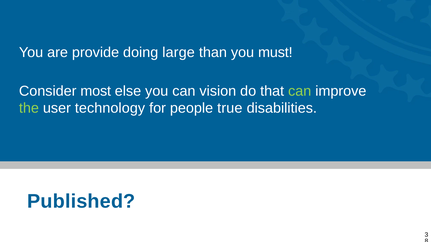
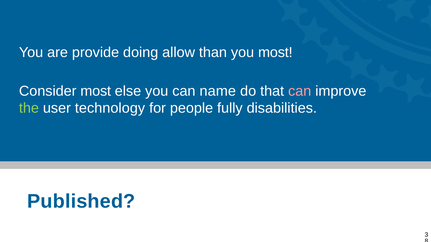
large: large -> allow (179, 52)
you must: must -> most (275, 52)
vision: vision -> name (218, 91)
can colour: light green -> pink (300, 91)
true: true -> fully (230, 108)
